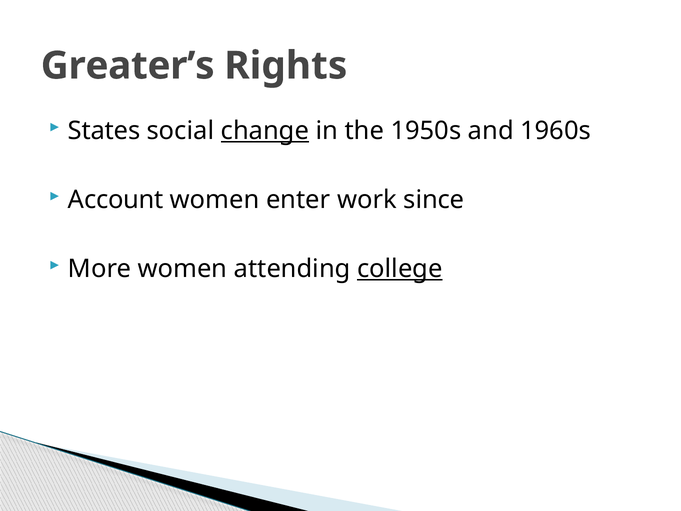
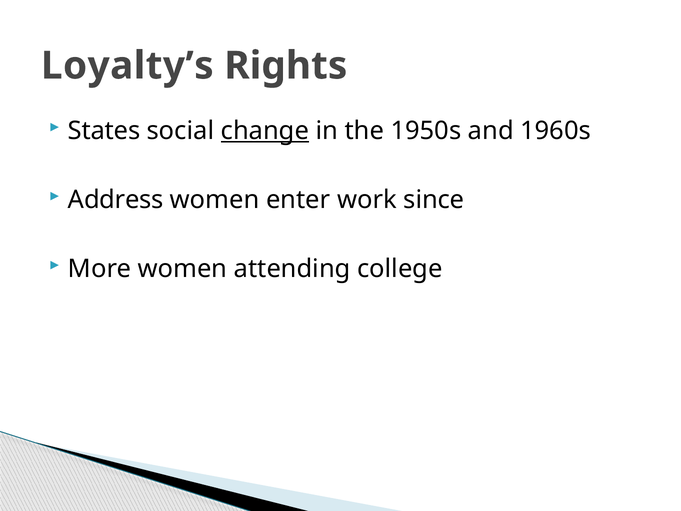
Greater’s: Greater’s -> Loyalty’s (127, 66)
Account: Account -> Address (116, 200)
college underline: present -> none (400, 269)
